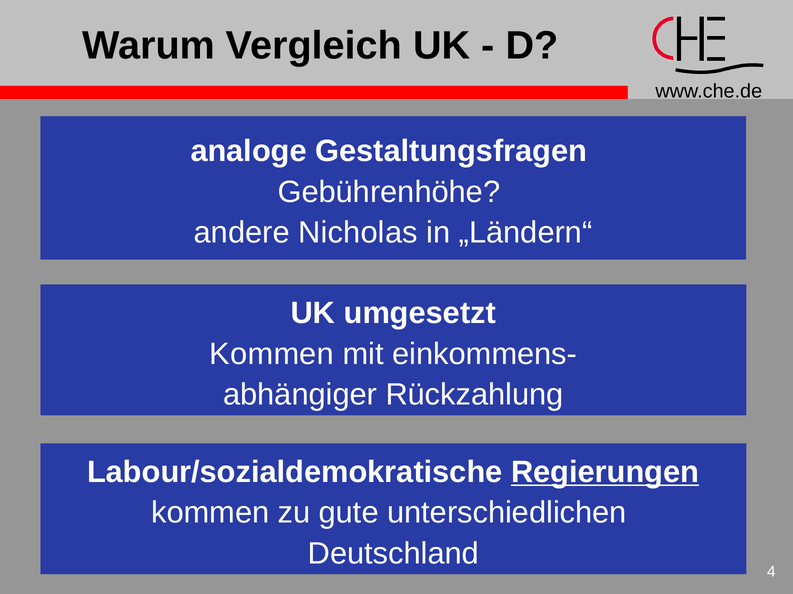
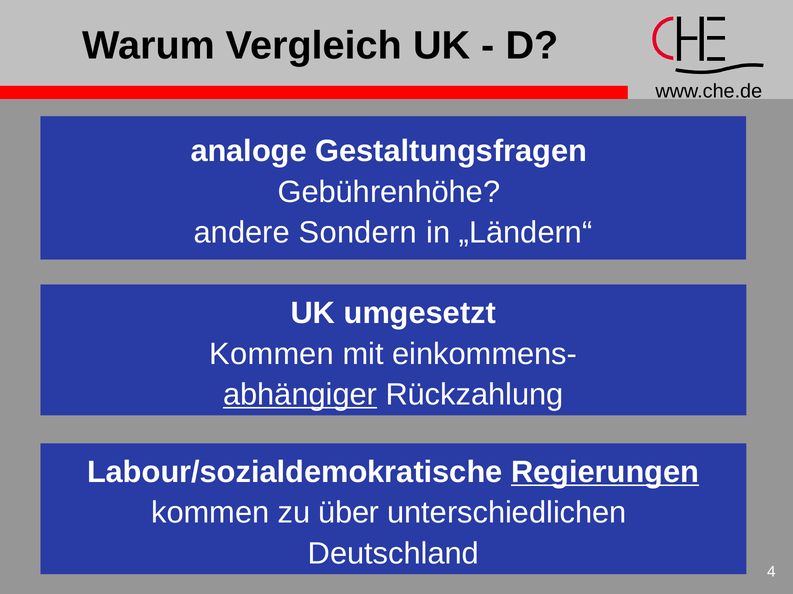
Nicholas: Nicholas -> Sondern (358, 233)
abhängiger underline: none -> present (300, 395)
gute: gute -> über (349, 513)
